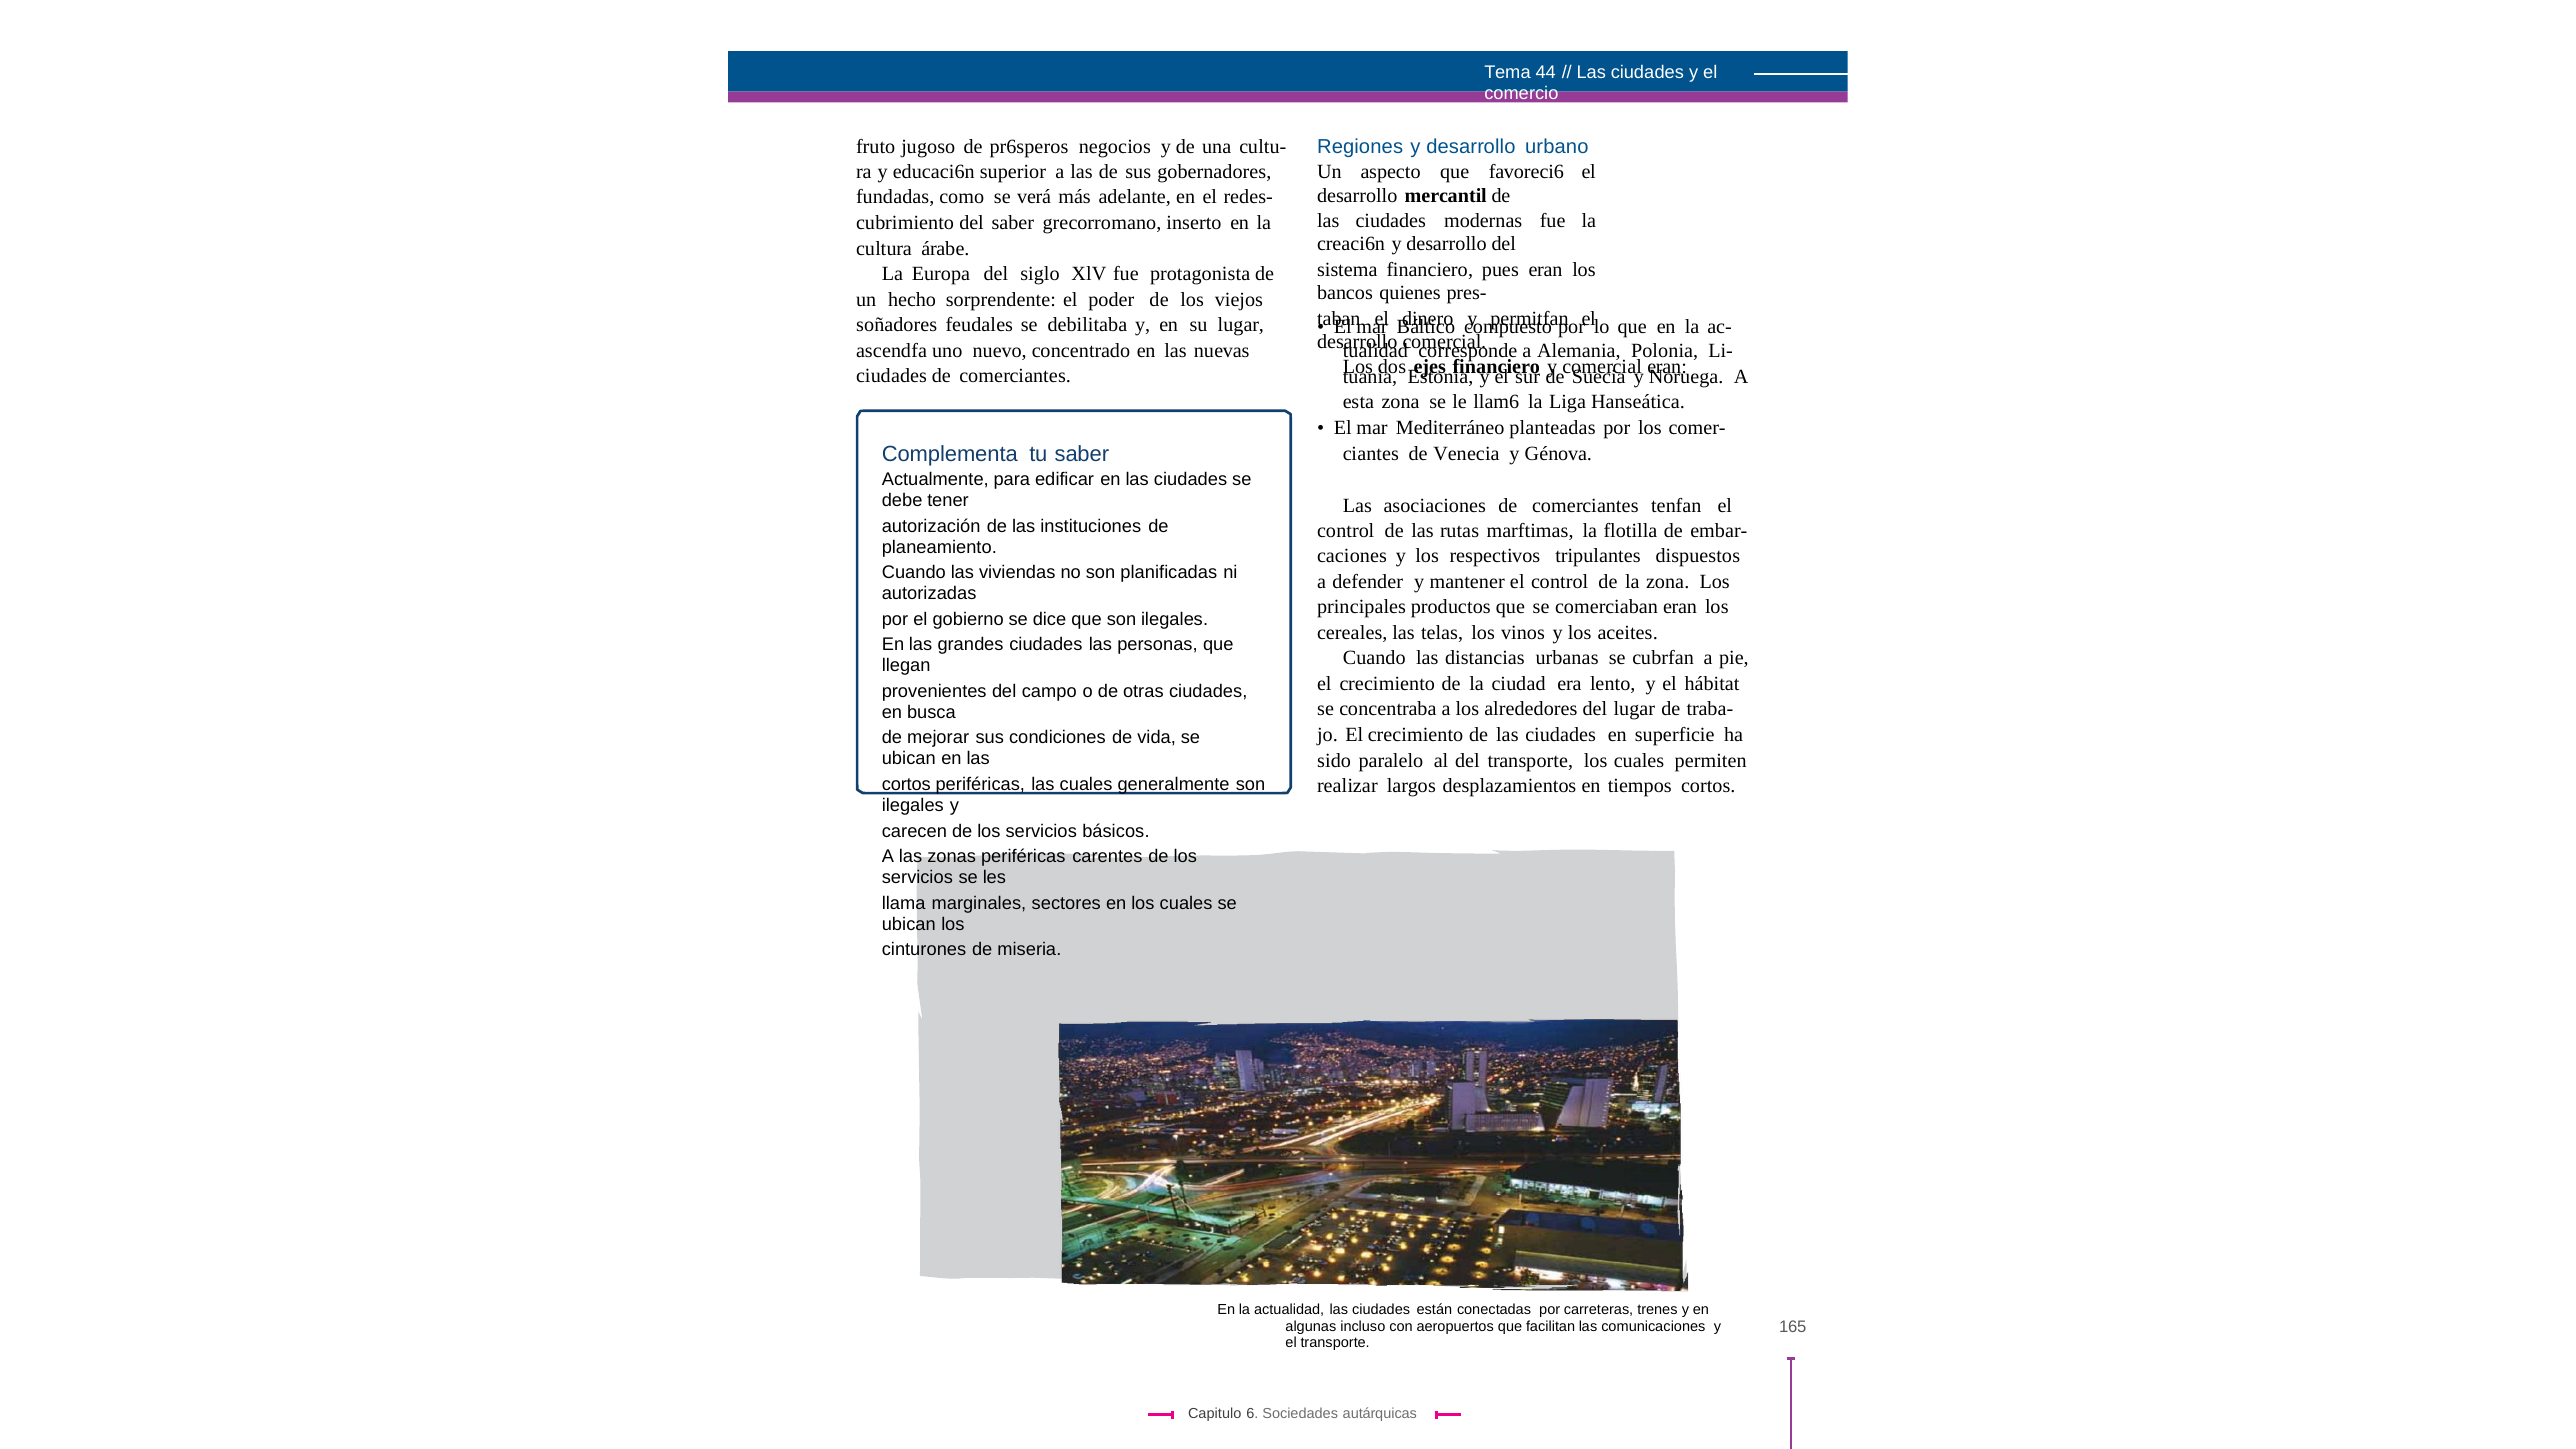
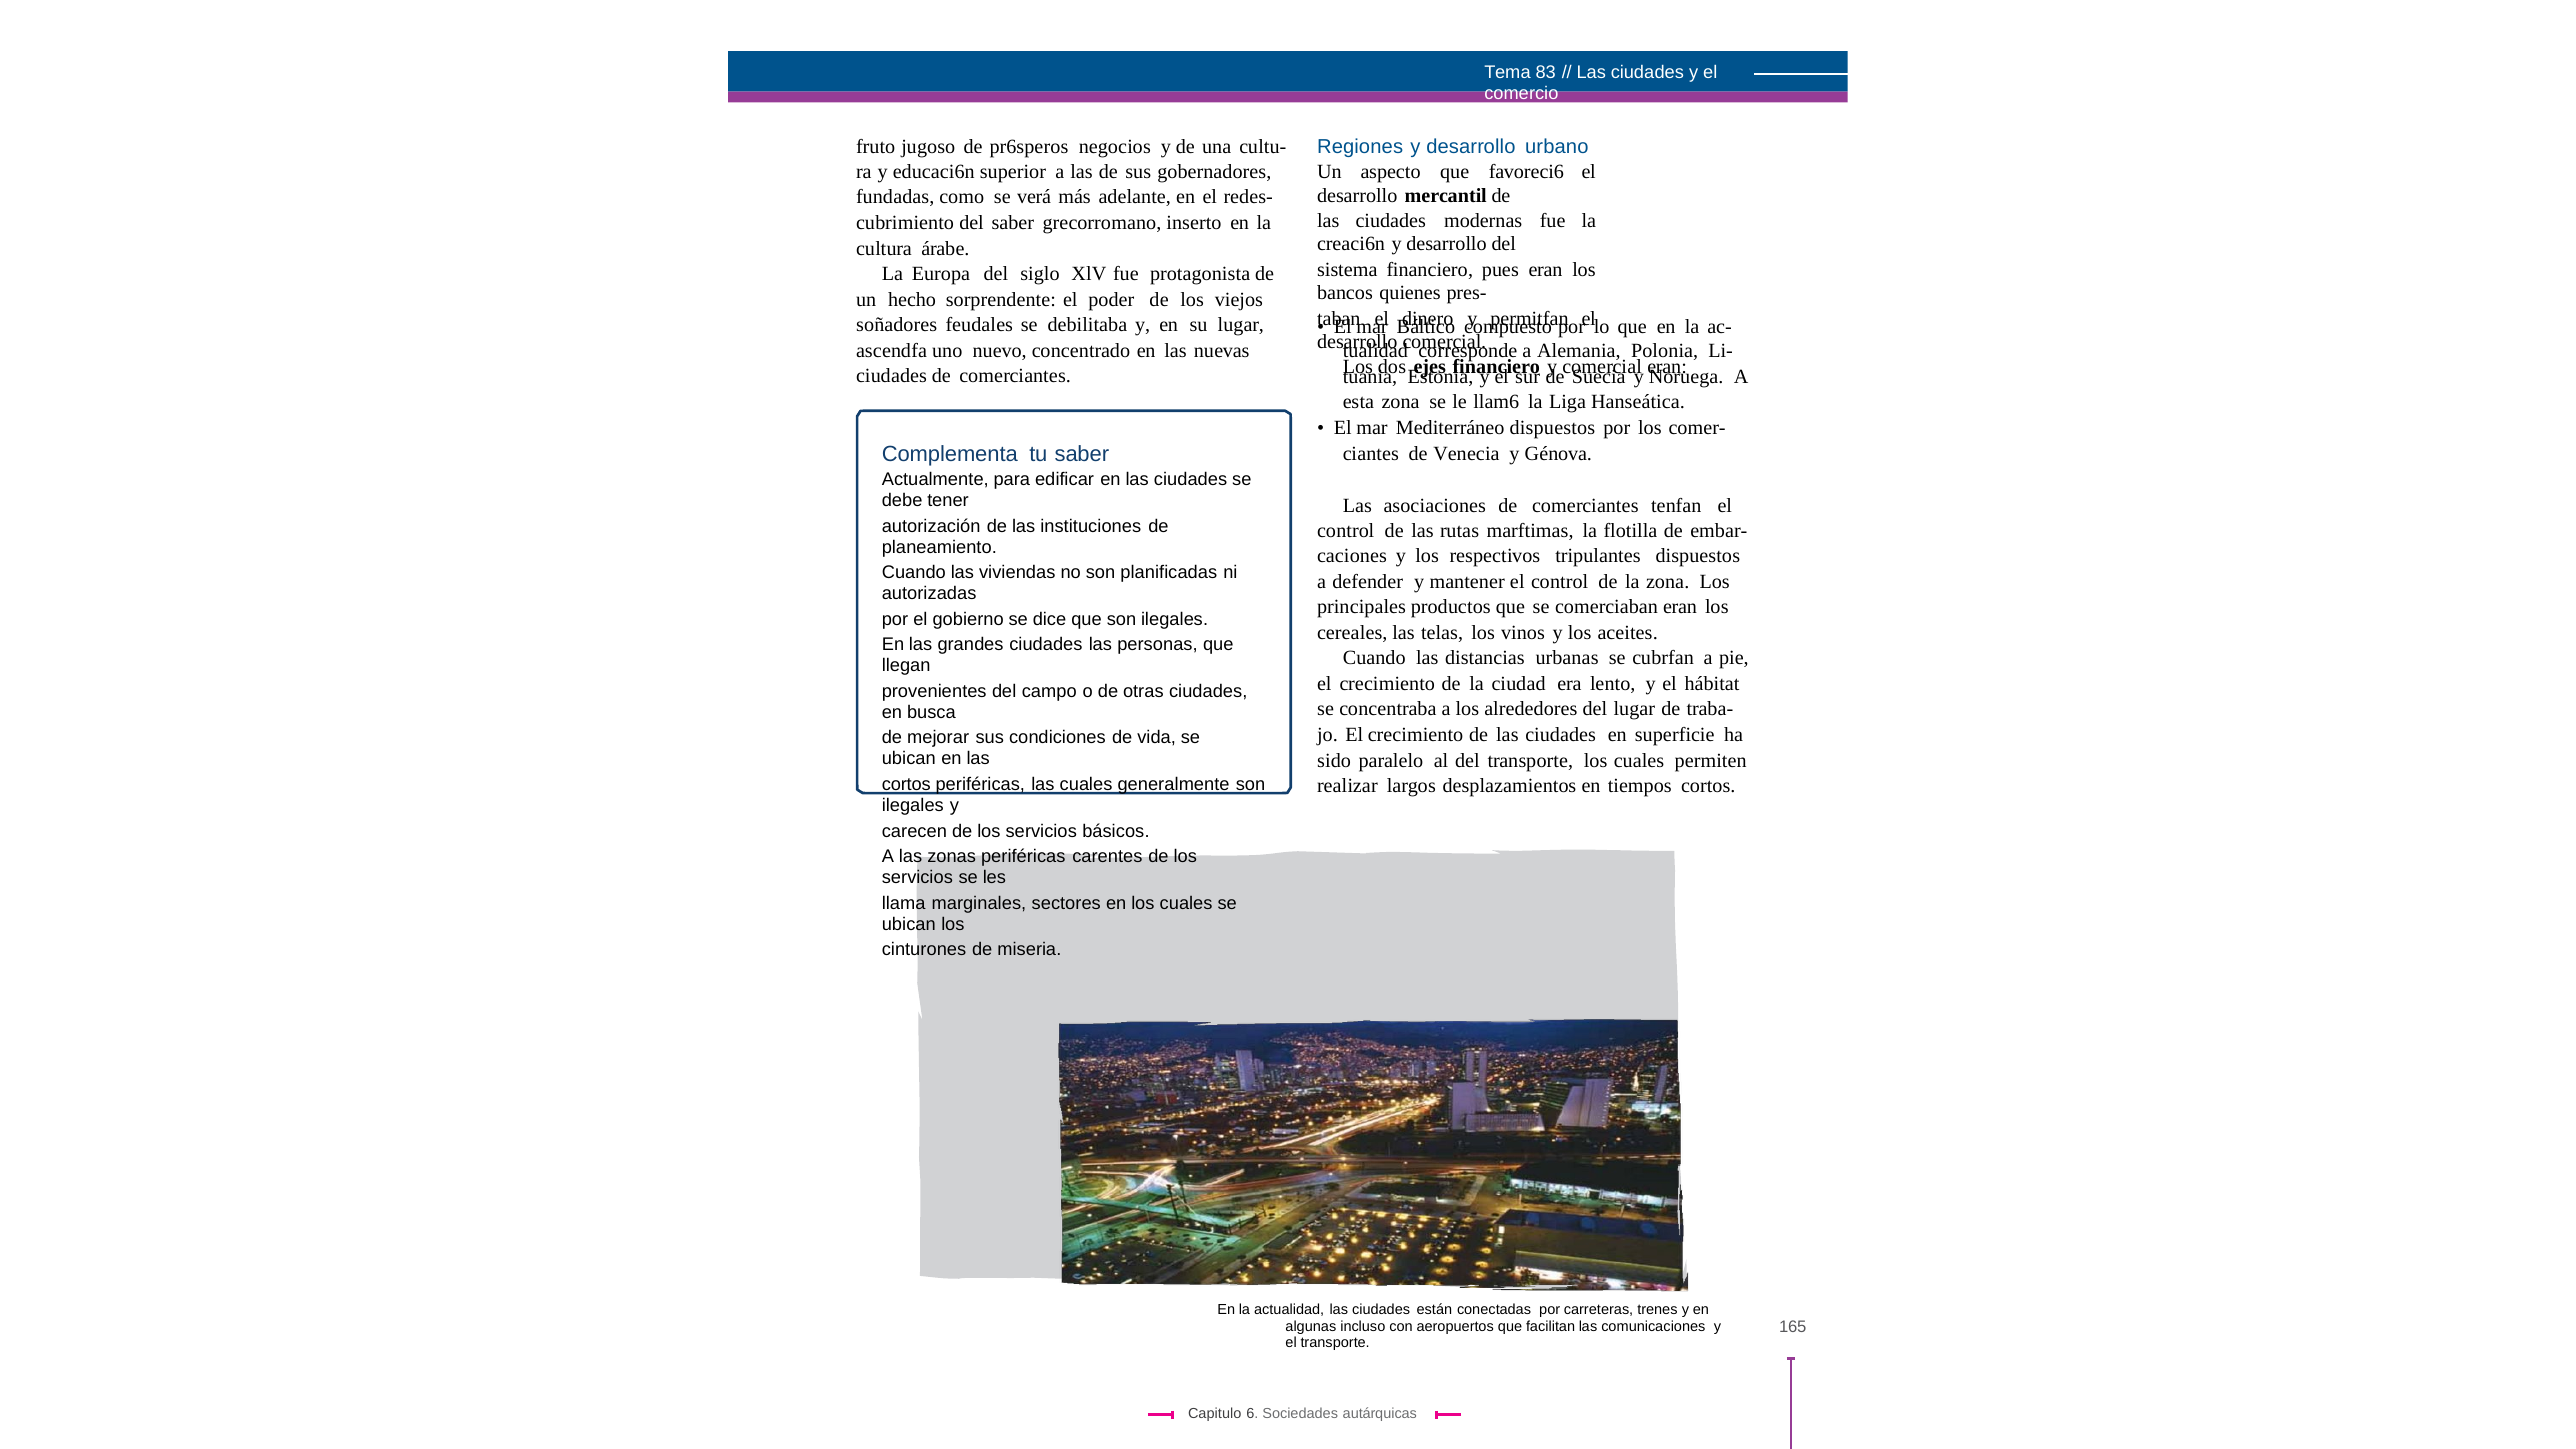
44: 44 -> 83 (1546, 73)
Mediterráneo planteadas: planteadas -> dispuestos (1552, 428)
